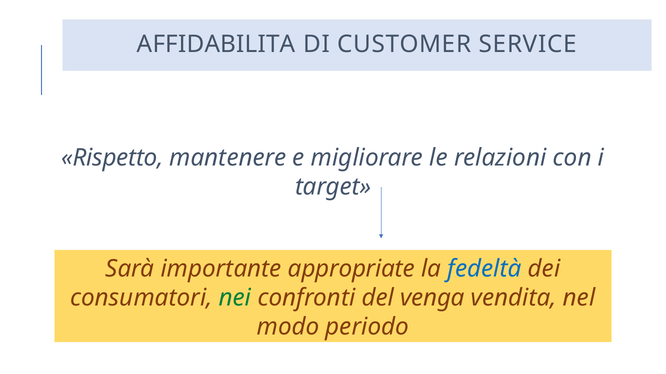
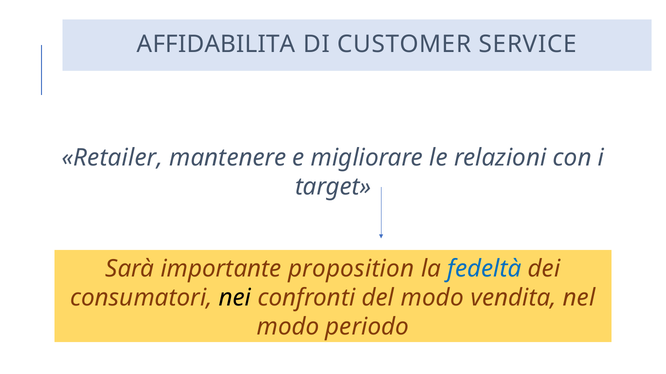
Rispetto: Rispetto -> Retailer (112, 158)
appropriate: appropriate -> proposition (351, 269)
nei colour: green -> black (235, 298)
del venga: venga -> modo (432, 298)
